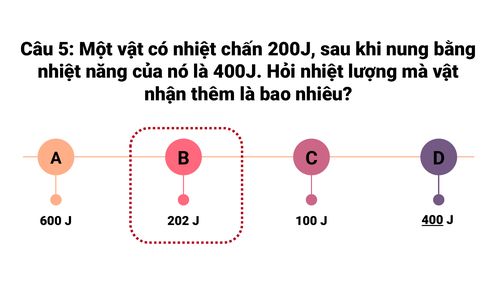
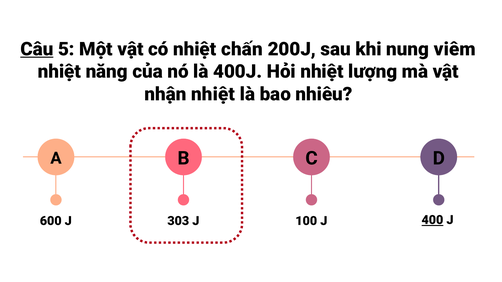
Câu underline: none -> present (37, 49)
bằng: bằng -> viêm (455, 49)
nhận thêm: thêm -> nhiệt (213, 94)
202: 202 -> 303 (178, 221)
